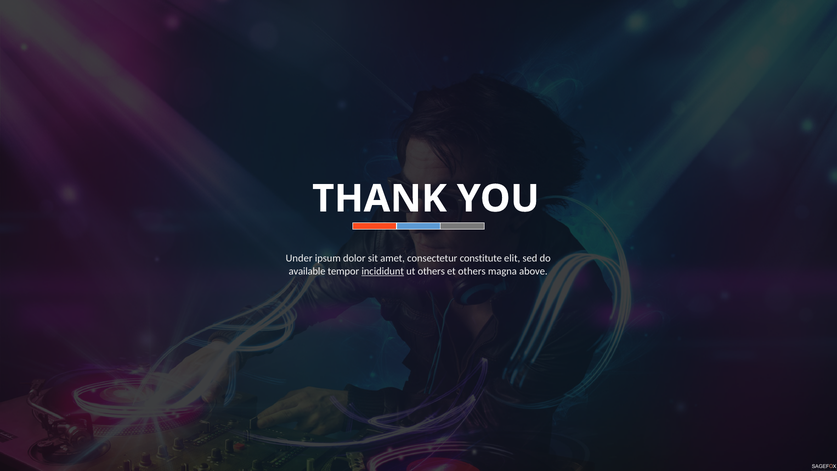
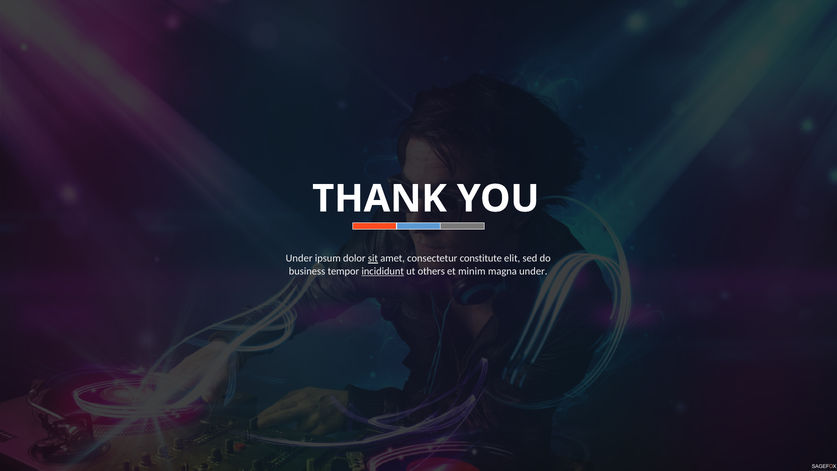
sit underline: none -> present (373, 258)
available: available -> business (307, 271)
et others: others -> minim (472, 271)
magna above: above -> under (533, 271)
